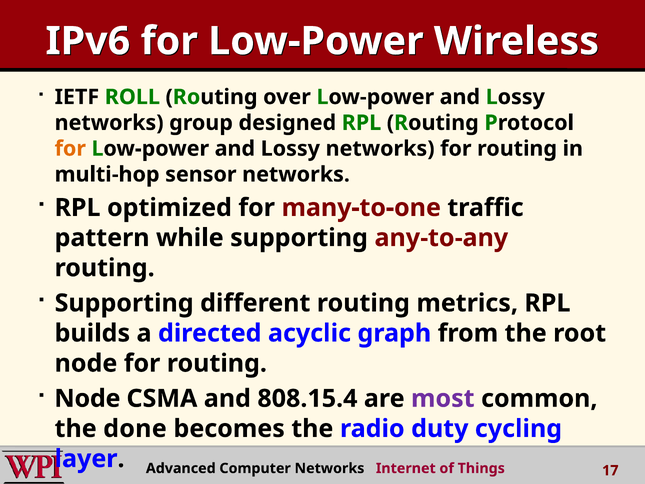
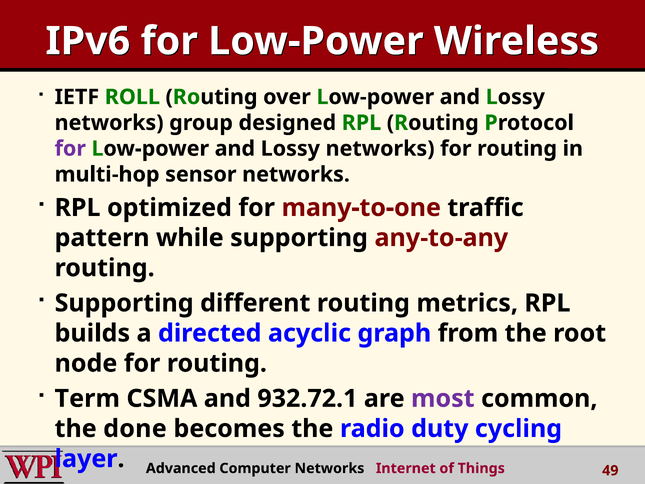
for colour: orange -> purple (70, 149)
Node: Node -> Term (87, 398)
808.15.4: 808.15.4 -> 932.72.1 (307, 398)
17: 17 -> 49 (610, 470)
